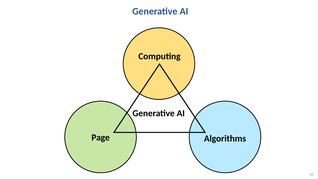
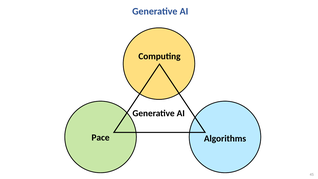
Page: Page -> Pace (101, 137)
